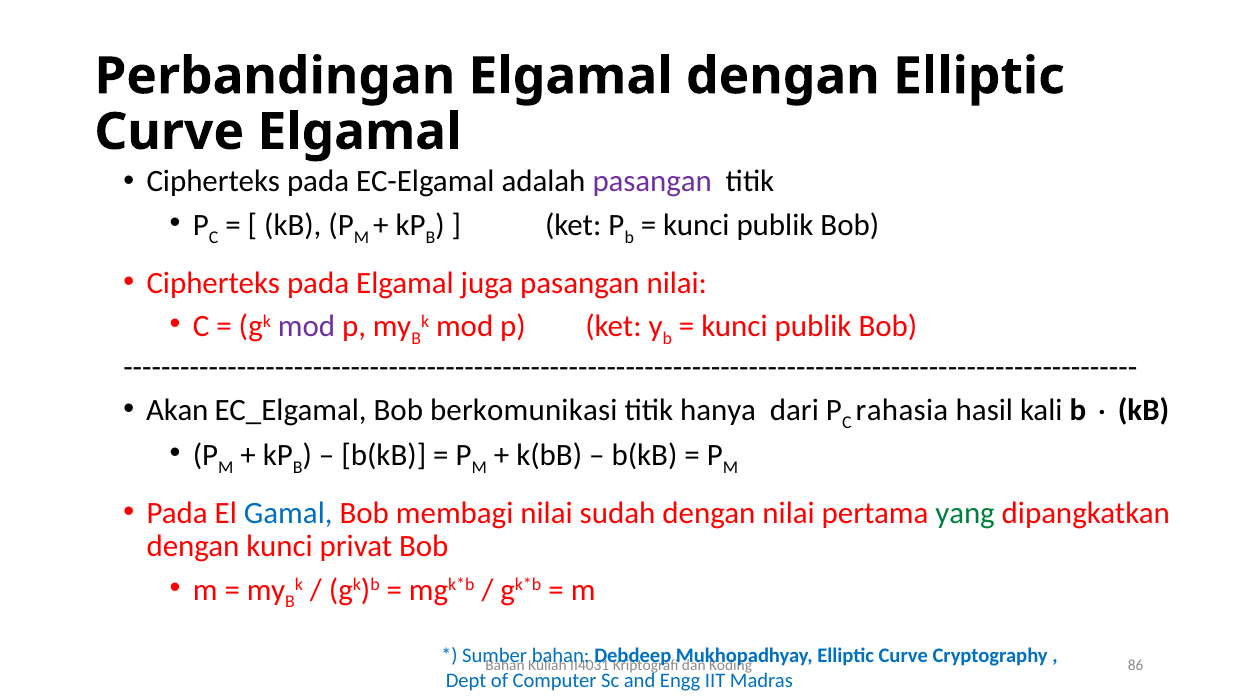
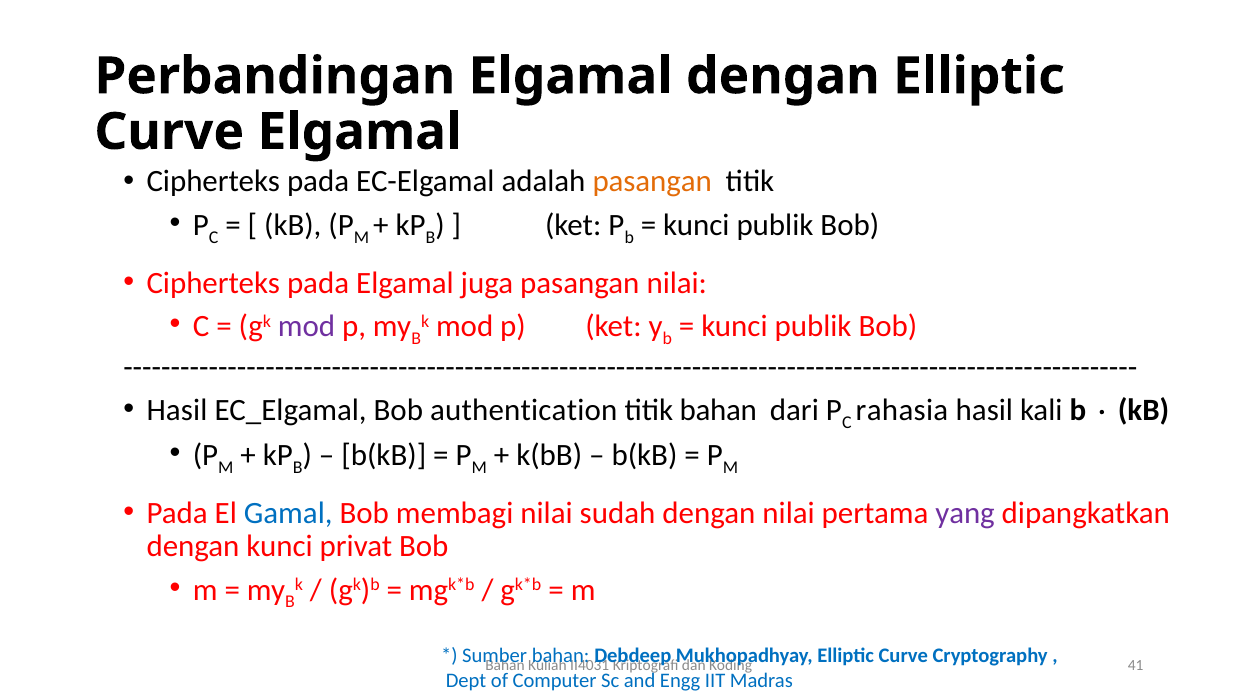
pasangan colour: purple -> orange (652, 182)
Akan: Akan -> Hasil (177, 410)
berkomunikasi: berkomunikasi -> authentication (524, 410)
titik hanya: hanya -> bahan (718, 410)
yang colour: green -> purple (965, 512)
86: 86 -> 41 (1136, 665)
